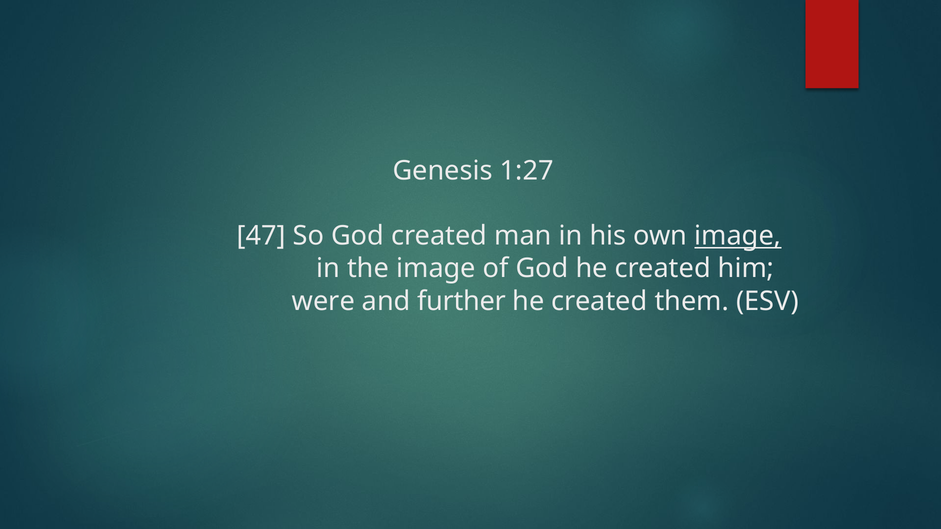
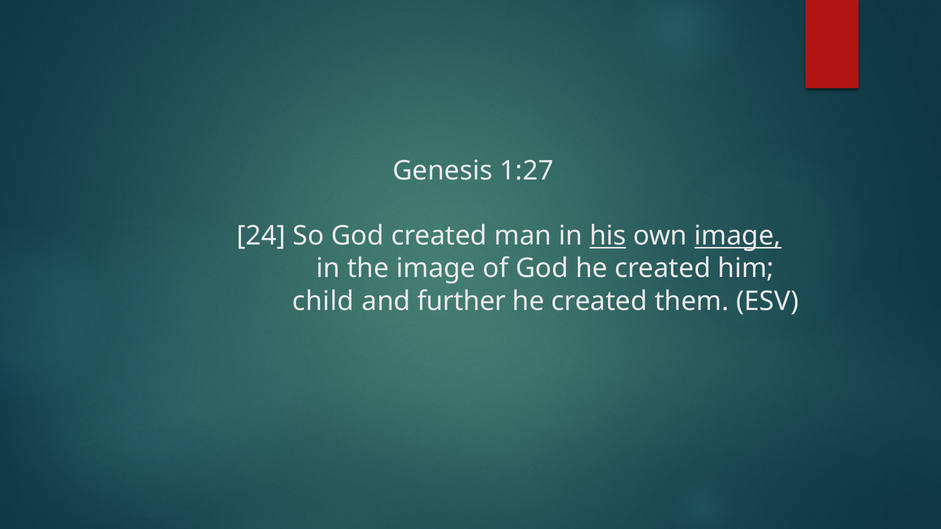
47: 47 -> 24 (261, 236)
his underline: none -> present (608, 236)
were: were -> child (323, 301)
